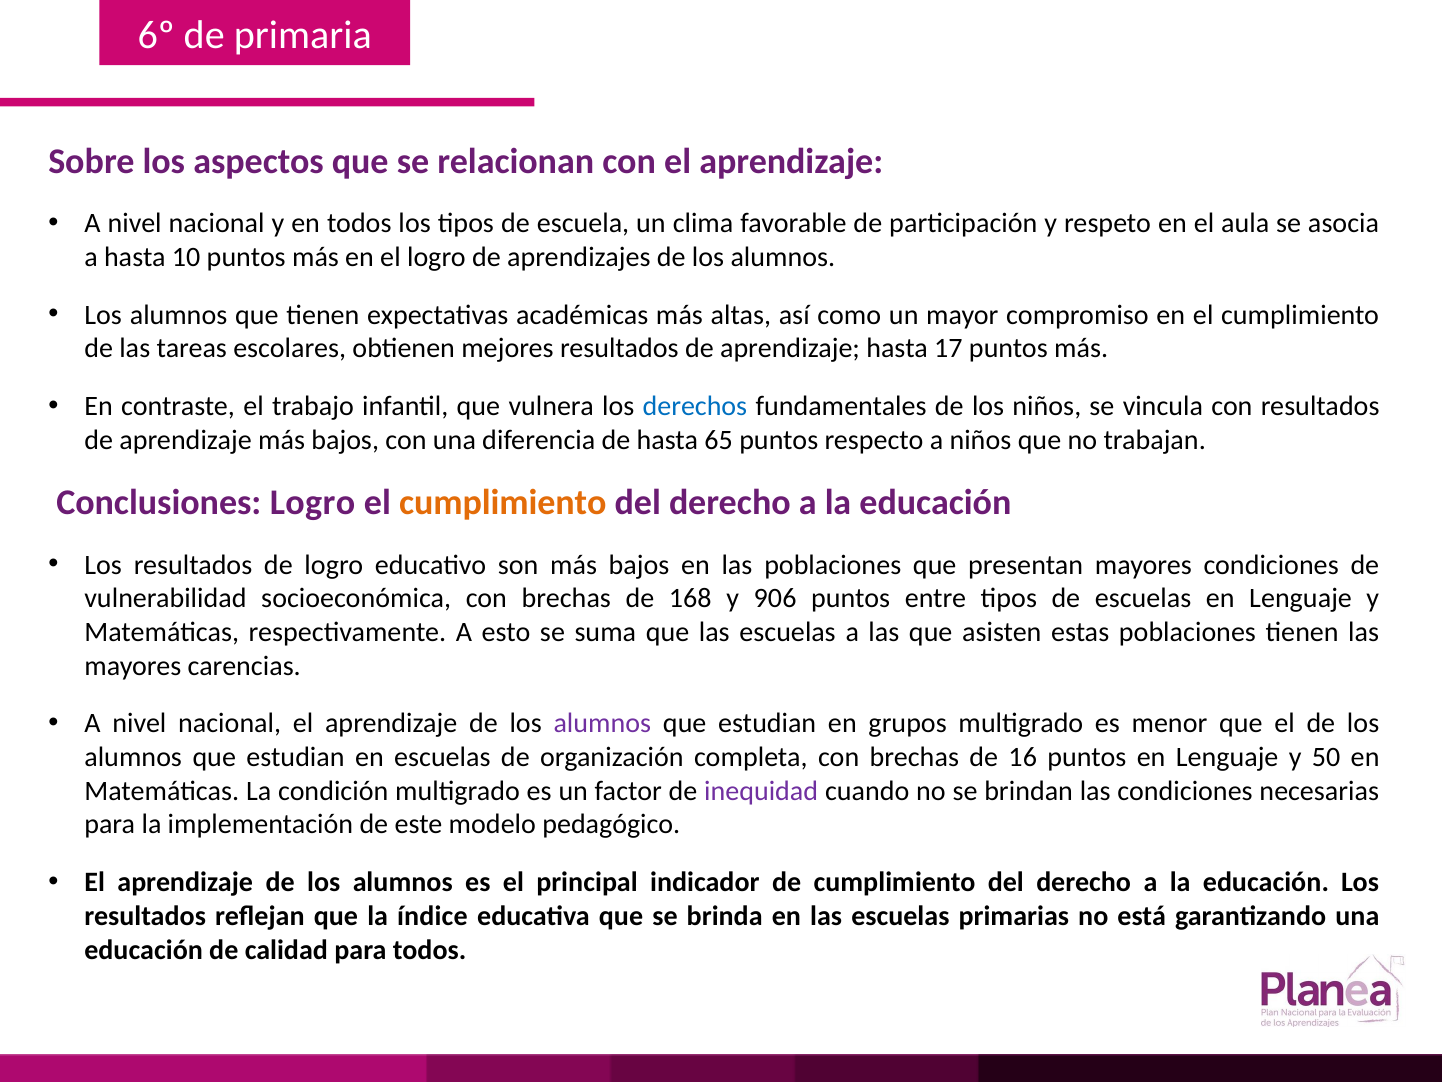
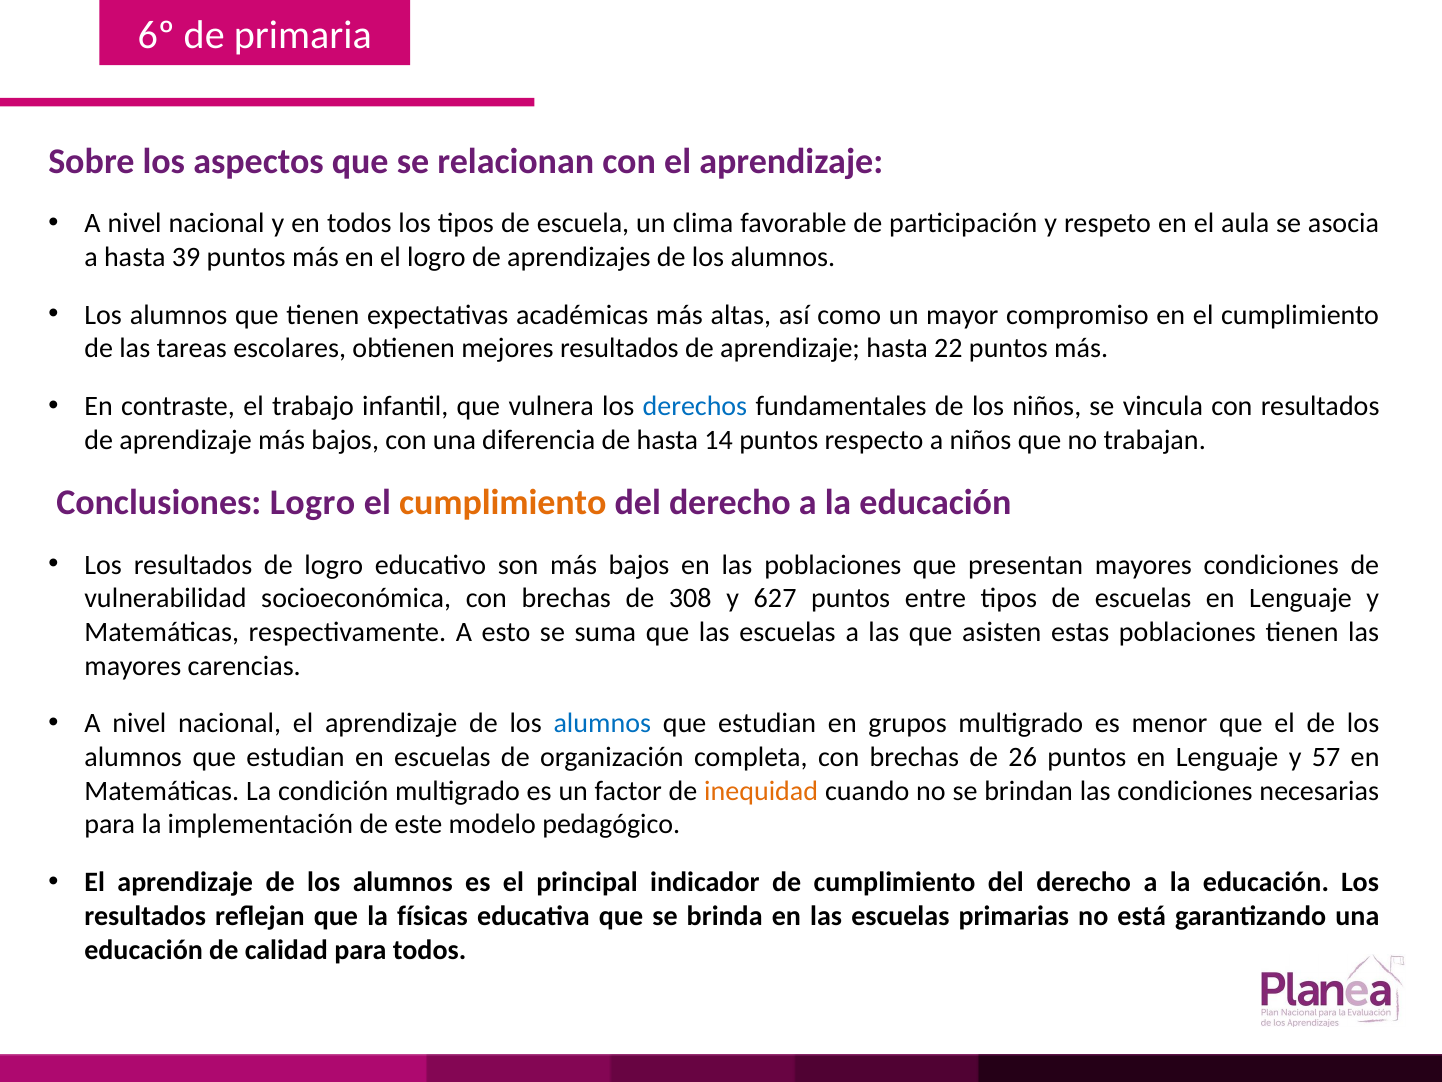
10: 10 -> 39 (186, 257)
17: 17 -> 22 (948, 348)
65: 65 -> 14 (719, 440)
168: 168 -> 308 (690, 598)
906: 906 -> 627 (775, 598)
alumnos colour: purple -> blue (602, 723)
16: 16 -> 26 (1023, 757)
50: 50 -> 57 (1326, 757)
inequidad colour: purple -> orange (761, 791)
índice: índice -> físicas (433, 916)
